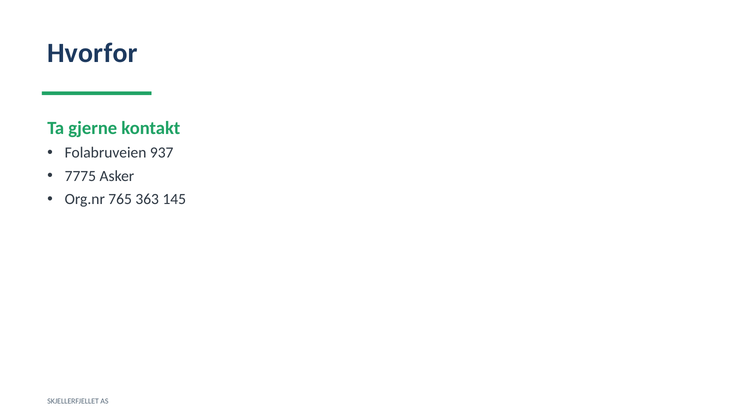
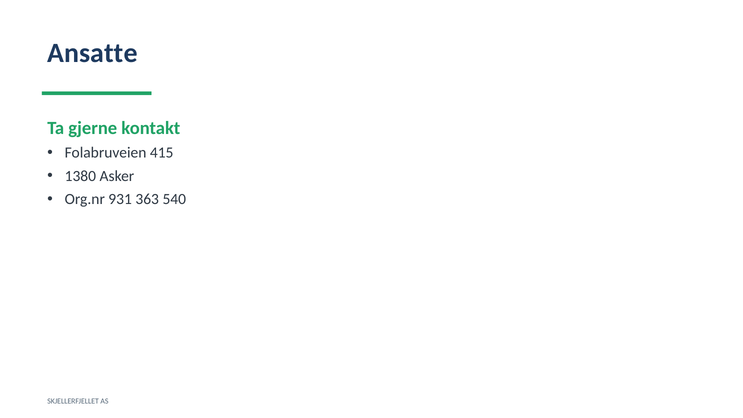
Hvorfor: Hvorfor -> Ansatte (92, 53)
937: 937 -> 415 (162, 153)
7775: 7775 -> 1380 (80, 176)
765: 765 -> 931 (120, 199)
145: 145 -> 540 (174, 199)
